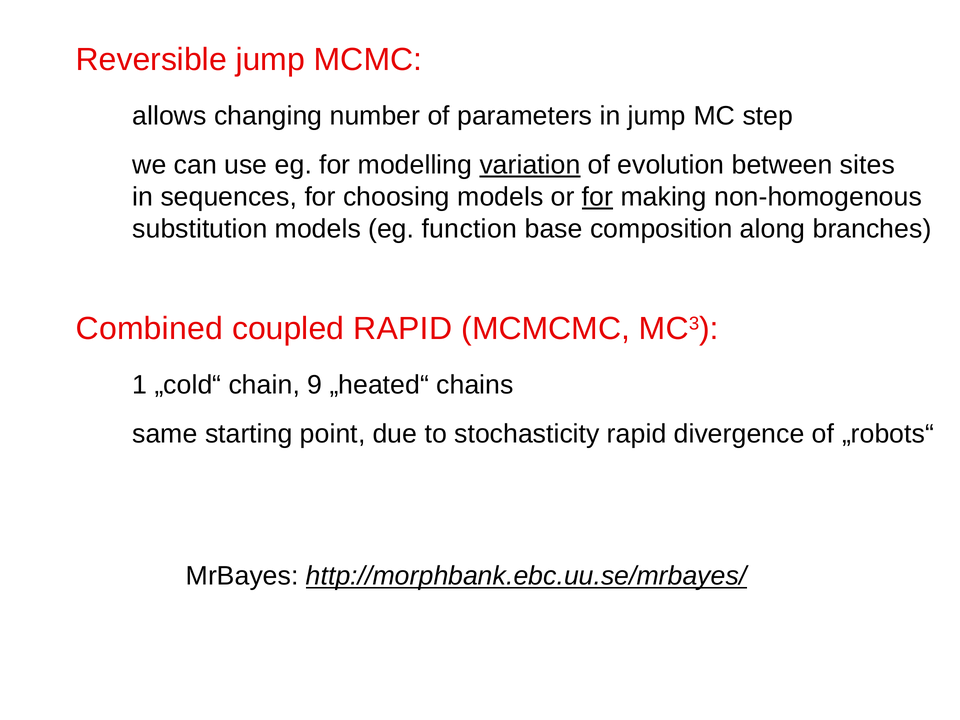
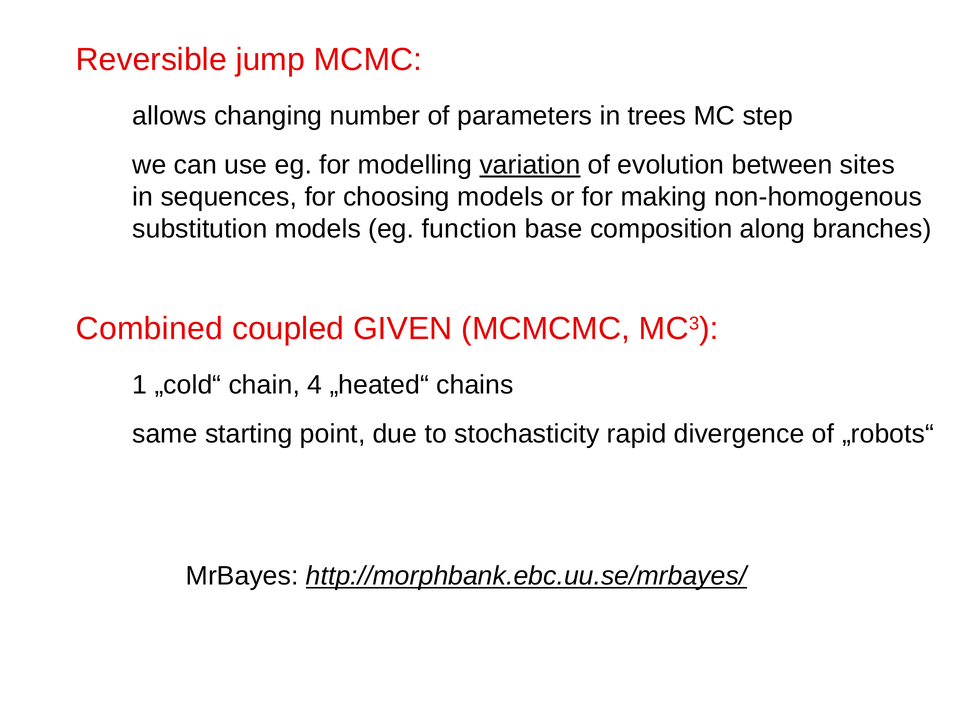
in jump: jump -> trees (657, 116)
for underline: present -> none (598, 197)
coupled RAPID: RAPID -> GIVEN (403, 329)
9: 9 -> 4 (315, 385)
